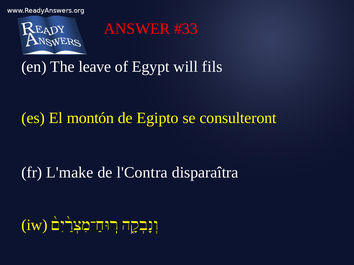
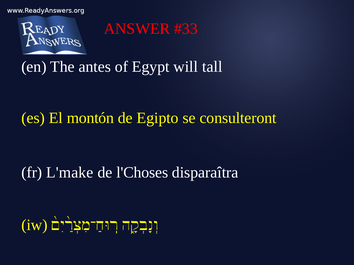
leave: leave -> antes (95, 67)
fils: fils -> tall (212, 67)
l'Contra: l'Contra -> l'Choses (142, 173)
